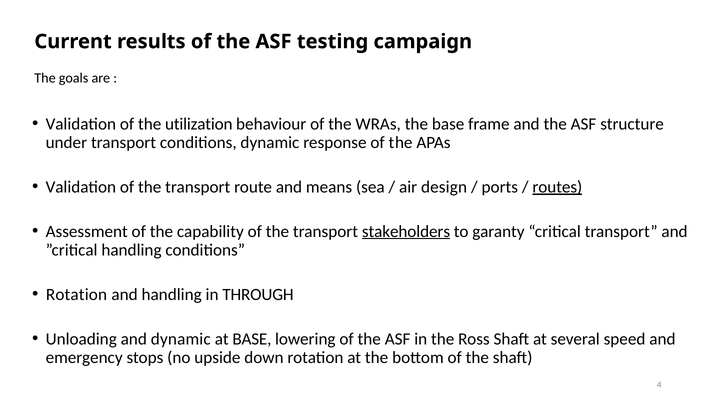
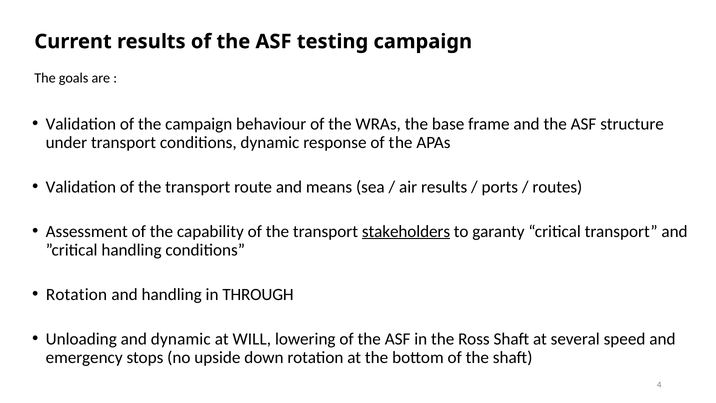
the utilization: utilization -> campaign (199, 124)
air design: design -> results (444, 187)
routes underline: present -> none (557, 187)
at BASE: BASE -> WILL (252, 339)
